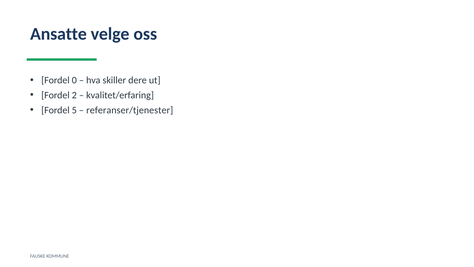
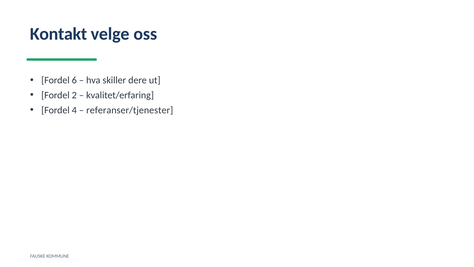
Ansatte: Ansatte -> Kontakt (58, 34)
0: 0 -> 6 (74, 80)
5: 5 -> 4 (74, 110)
